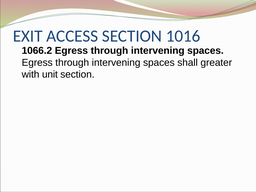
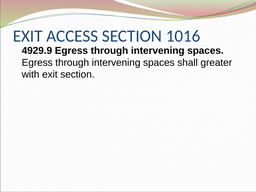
1066.2: 1066.2 -> 4929.9 (37, 51)
with unit: unit -> exit (50, 74)
